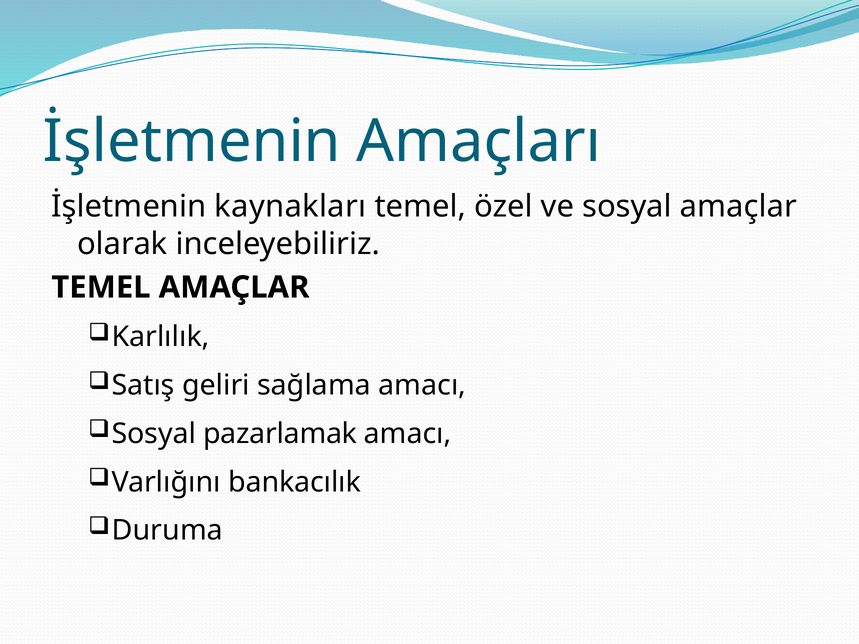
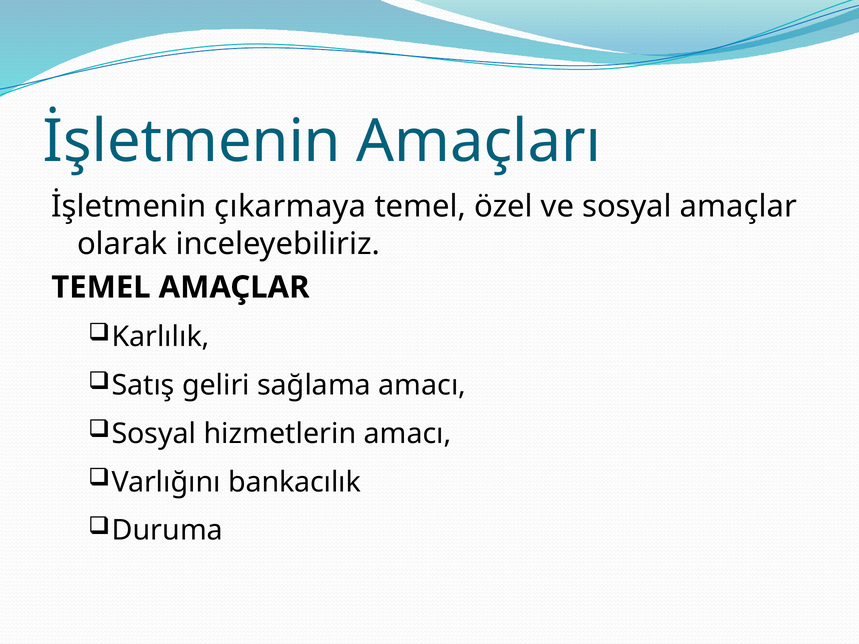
kaynakları: kaynakları -> çıkarmaya (290, 207)
pazarlamak: pazarlamak -> hizmetlerin (280, 434)
